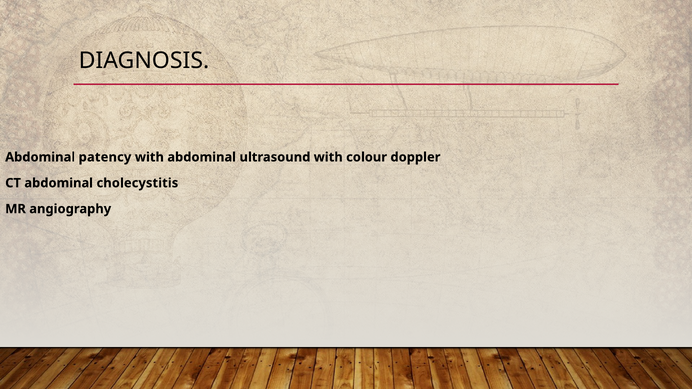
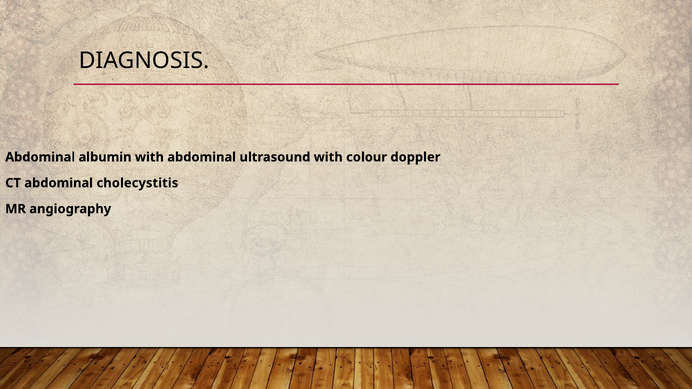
patency: patency -> albumin (105, 157)
